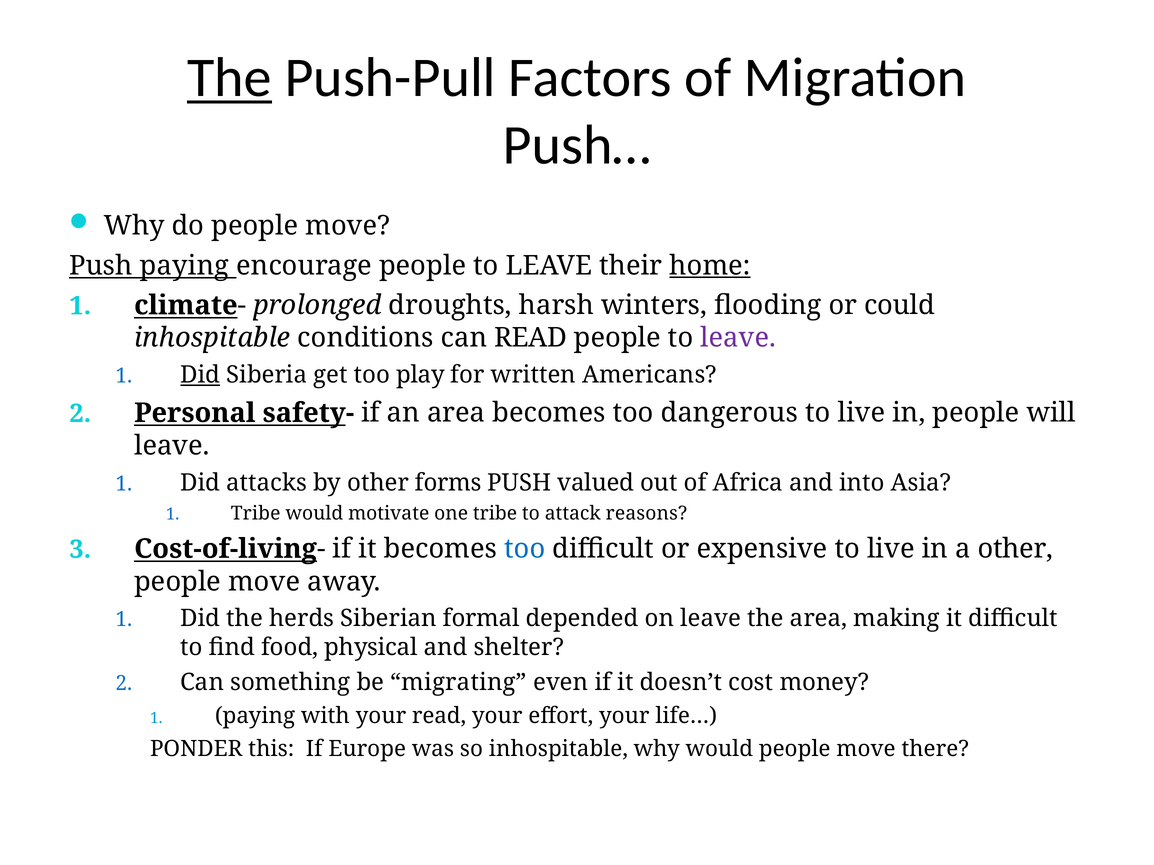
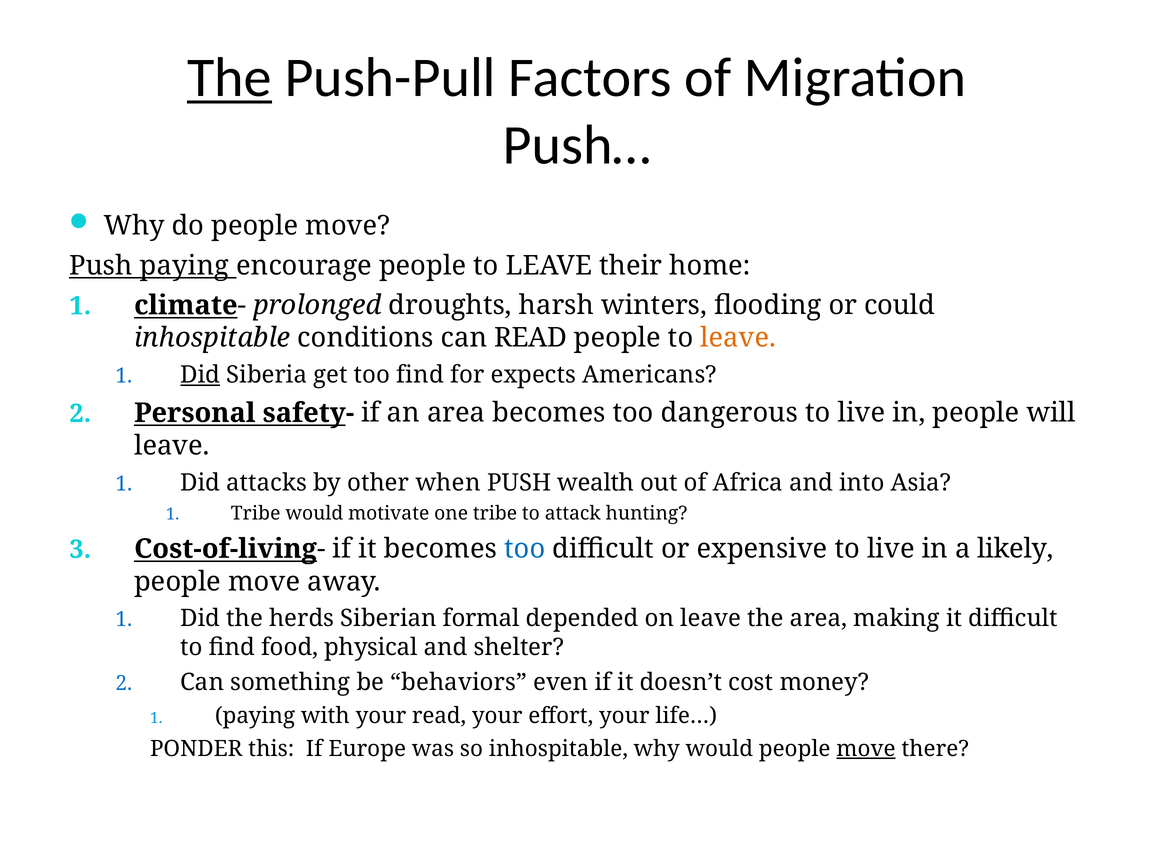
home underline: present -> none (710, 266)
leave colour: purple -> orange (738, 338)
too play: play -> find (420, 375)
written: written -> expects (533, 375)
forms: forms -> when (448, 483)
valued: valued -> wealth (596, 483)
reasons: reasons -> hunting (647, 514)
a other: other -> likely (1015, 549)
migrating: migrating -> behaviors (459, 683)
move underline: none -> present (866, 749)
